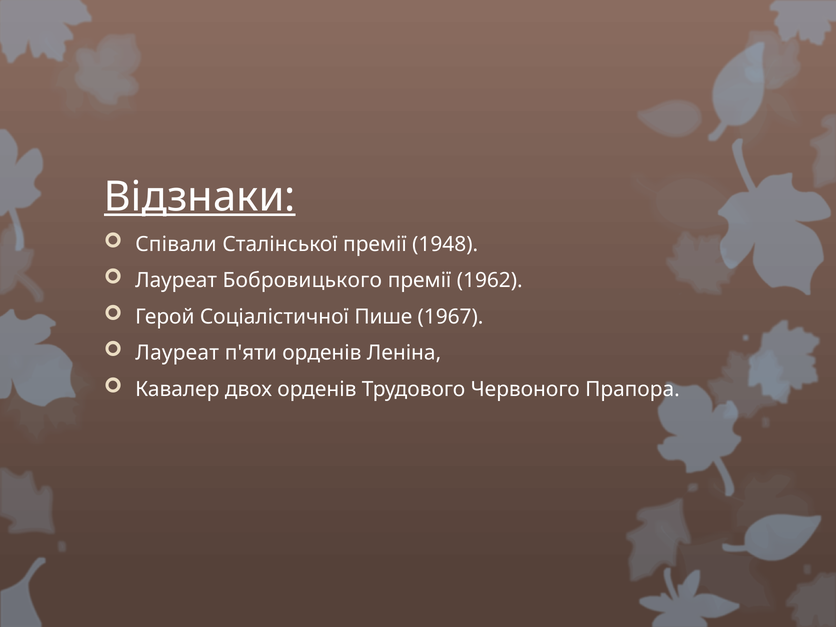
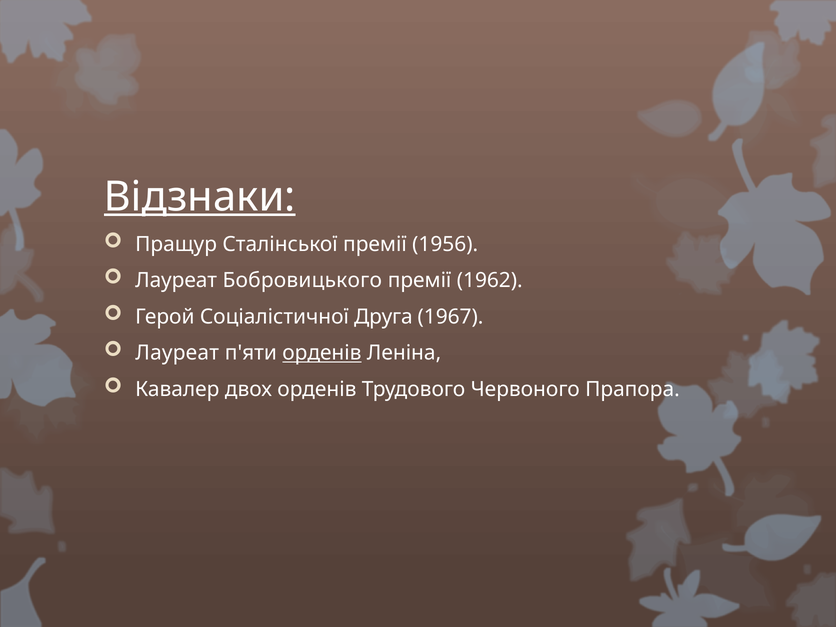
Співали: Співали -> Пращур (176, 244)
1948: 1948 -> 1956 (445, 244)
Пише: Пише -> Друга (383, 317)
орденів underline: none -> present (322, 353)
